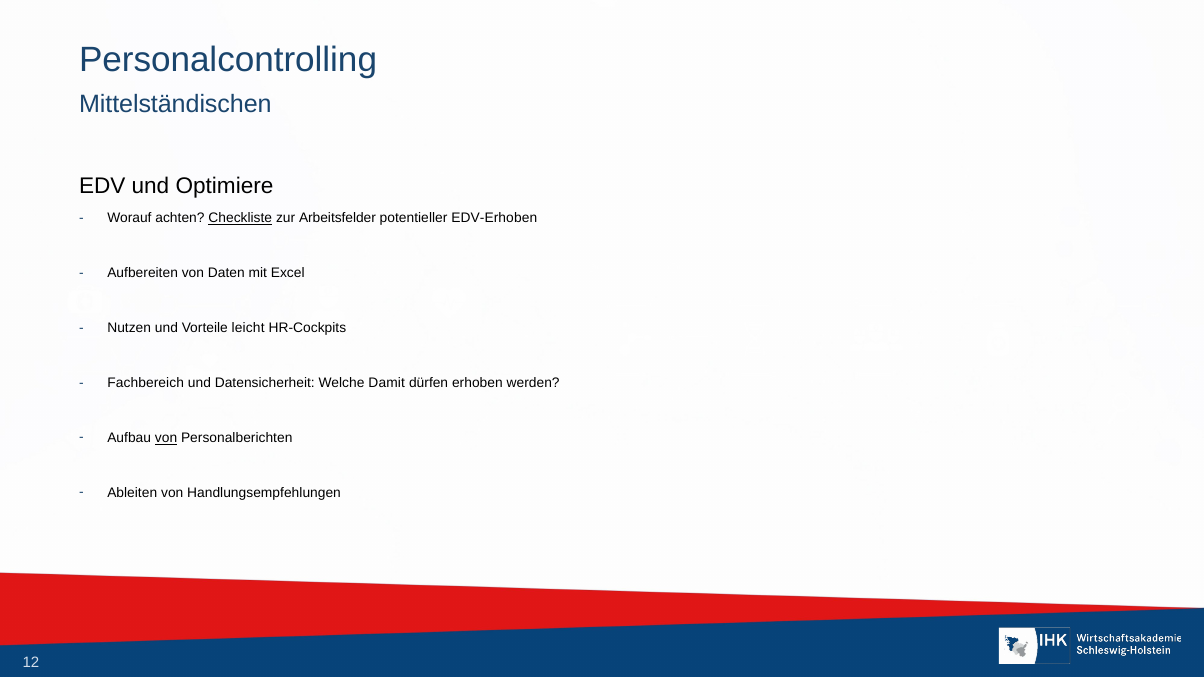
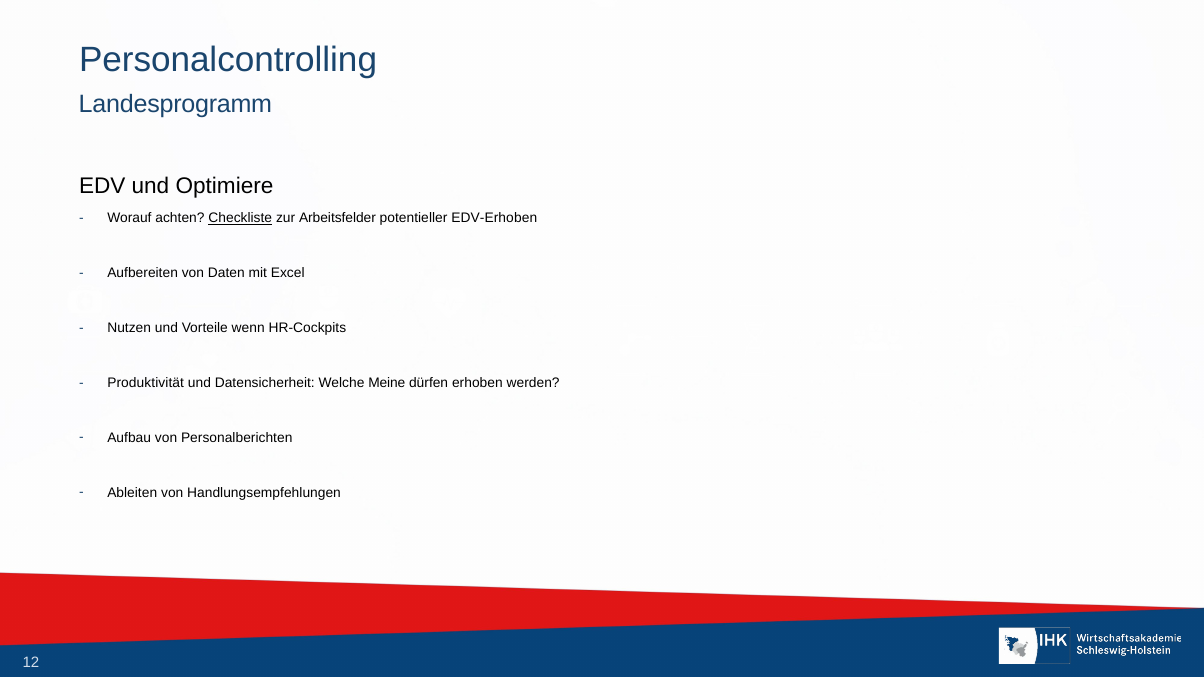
Mittelständischen: Mittelständischen -> Landesprogramm (175, 104)
leicht: leicht -> wenn (248, 328)
Fachbereich: Fachbereich -> Produktivität (146, 383)
Damit: Damit -> Meine (387, 383)
von underline: present -> none (166, 438)
